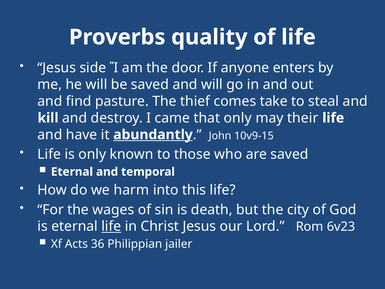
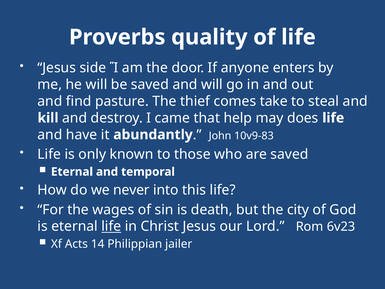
that only: only -> help (238, 118)
their: their -> does (303, 118)
abundantly underline: present -> none (153, 135)
10v9-15: 10v9-15 -> 10v9-83 (254, 136)
harm: harm -> never (131, 190)
36: 36 -> 14 (98, 244)
